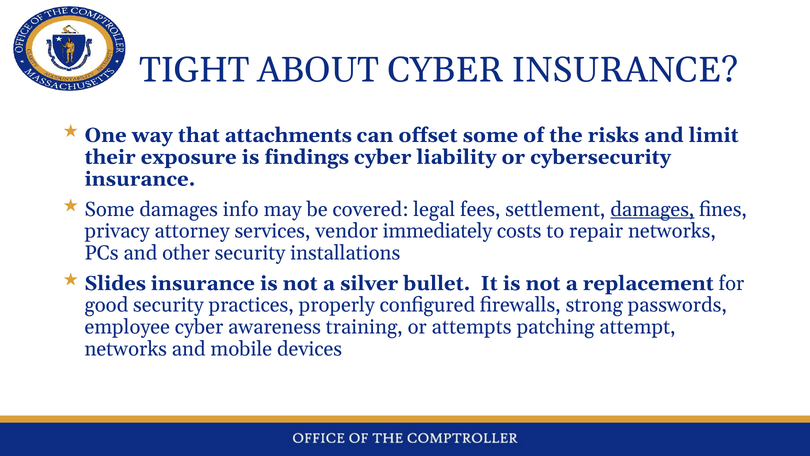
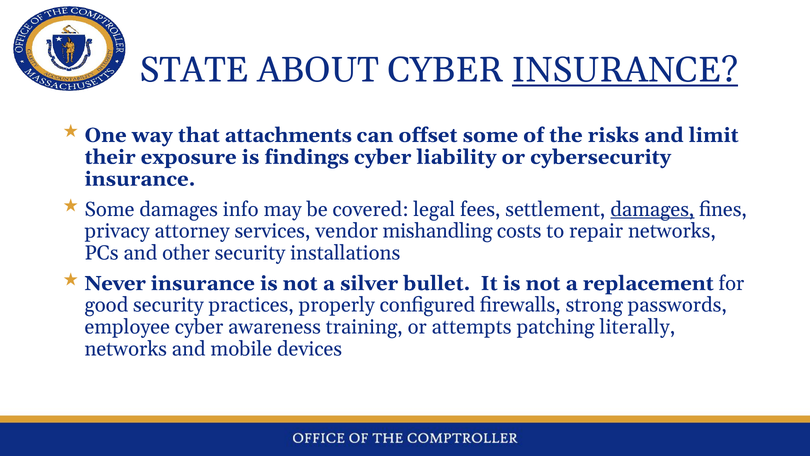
TIGHT: TIGHT -> STATE (194, 70)
INSURANCE underline: none -> present (625, 70)
immediately: immediately -> mishandling (438, 231)
Slides: Slides -> Never (115, 283)
attempt: attempt -> literally (637, 327)
